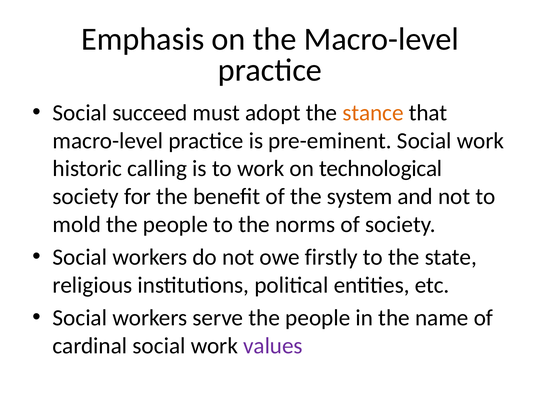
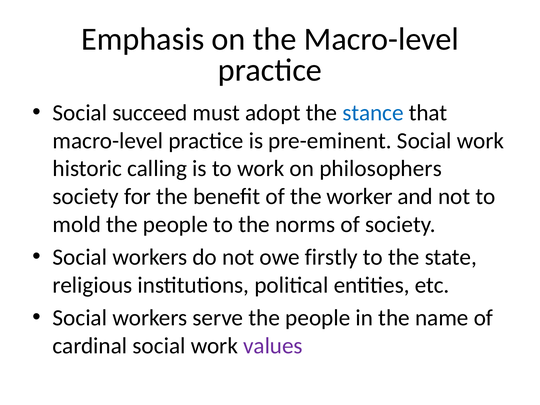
stance colour: orange -> blue (373, 113)
technological: technological -> philosophers (381, 169)
system: system -> worker (360, 197)
